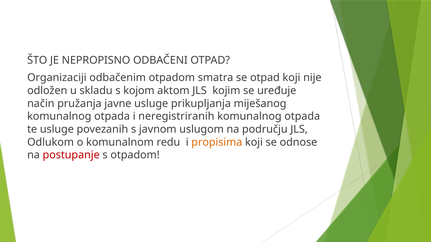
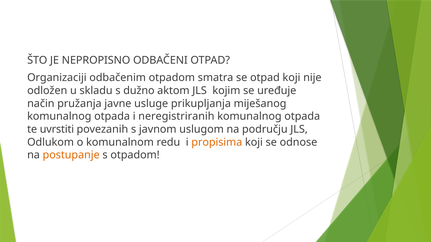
kojom: kojom -> dužno (139, 91)
te usluge: usluge -> uvrstiti (57, 129)
postupanje colour: red -> orange (71, 155)
